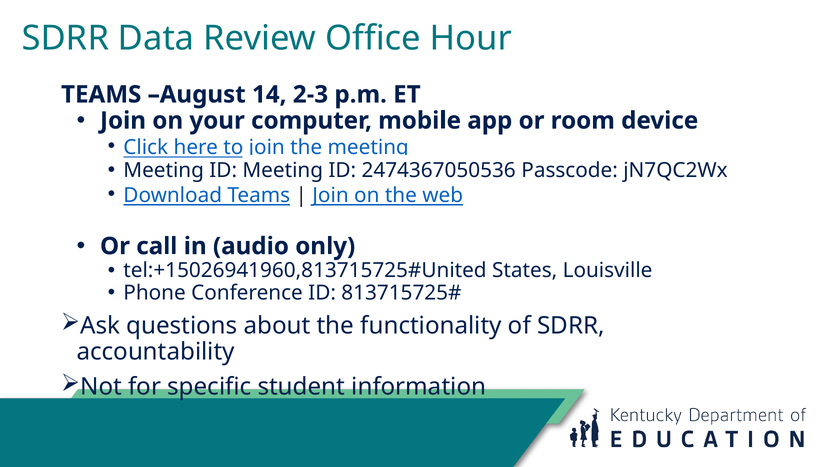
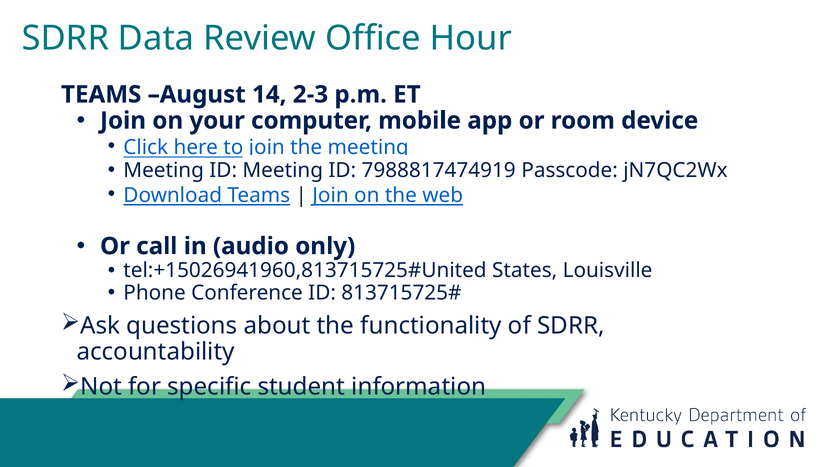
2474367050536: 2474367050536 -> 7988817474919 (439, 170)
